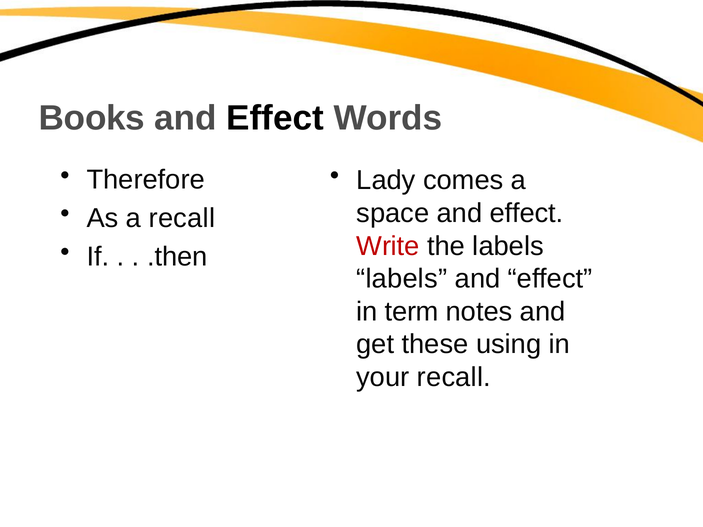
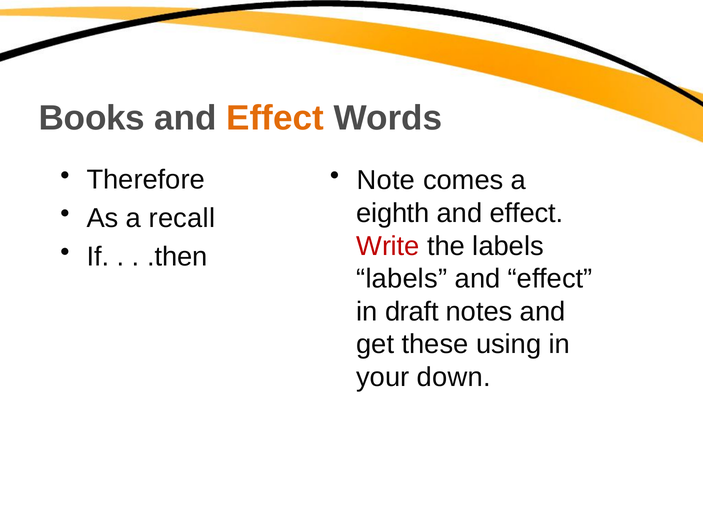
Effect colour: black -> orange (275, 118)
Lady: Lady -> Note (386, 180)
space: space -> eighth (393, 213)
term: term -> draft (412, 312)
your recall: recall -> down (454, 377)
